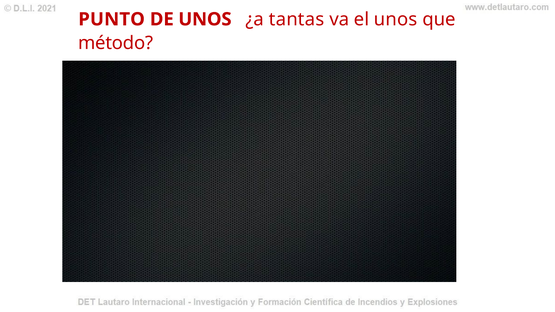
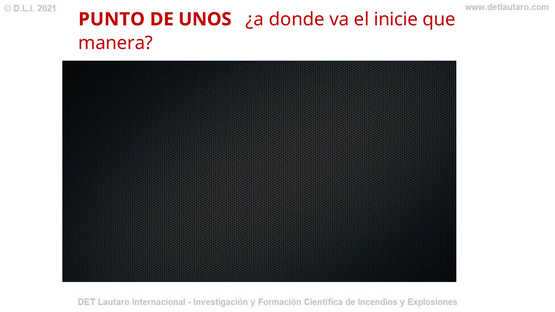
tantas: tantas -> donde (297, 19)
el unos: unos -> inicie (396, 19)
método: método -> manera (116, 43)
